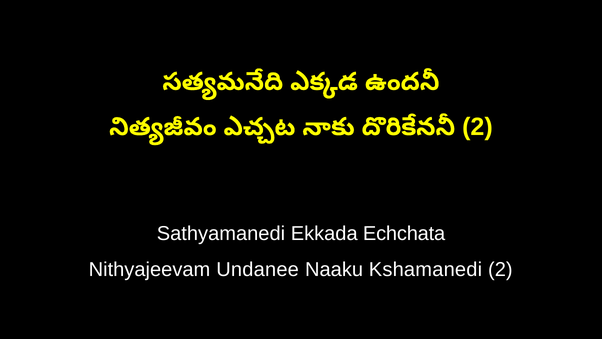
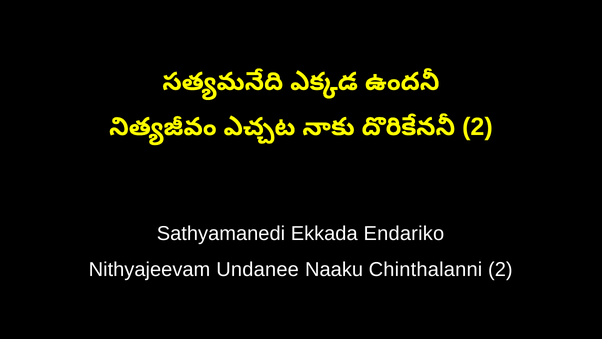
Echchata: Echchata -> Endariko (404, 233)
Kshamanedi: Kshamanedi -> Chinthalanni (425, 269)
